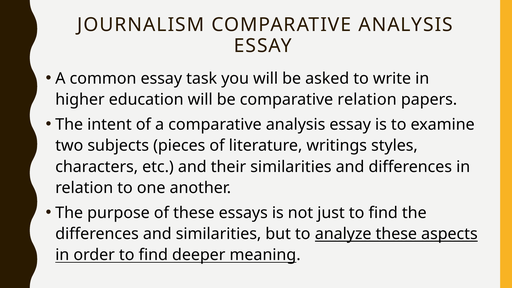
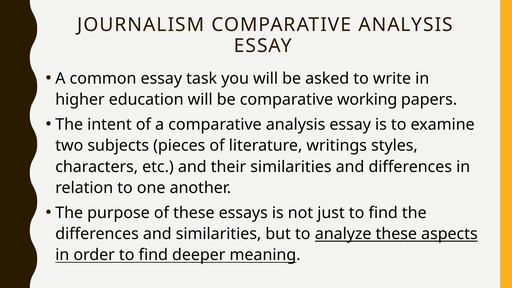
comparative relation: relation -> working (367, 100)
